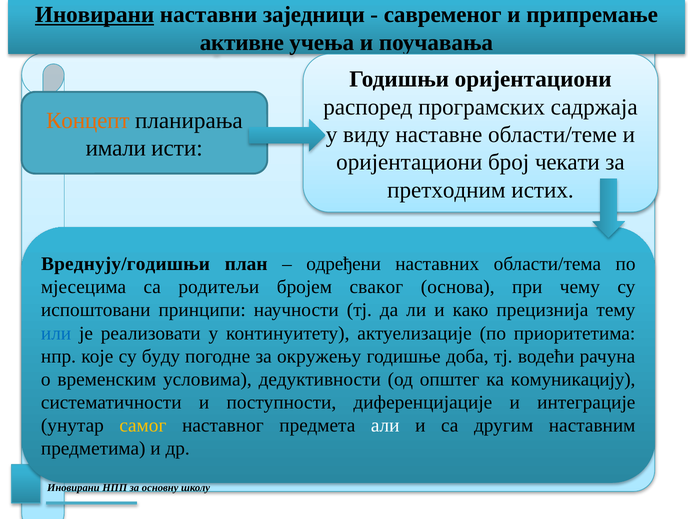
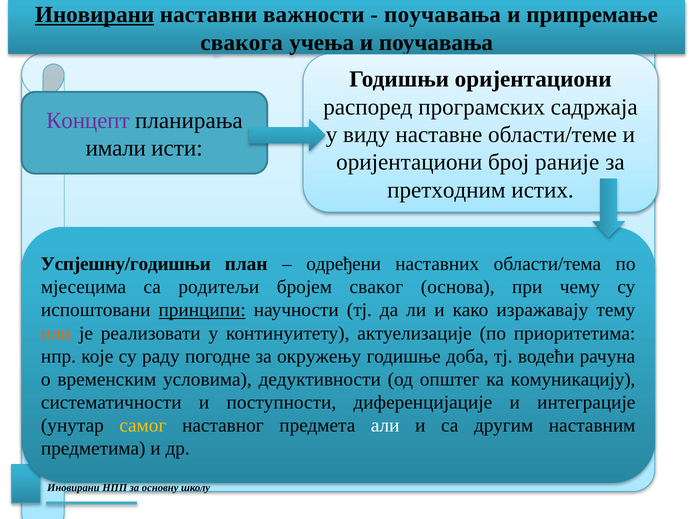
заједници: заједници -> важности (314, 15)
савременог: савременог -> поучавања (443, 15)
активне: активне -> свакога (242, 43)
Концепт colour: orange -> purple (88, 121)
чекати: чекати -> раније (567, 163)
Вреднују/годишњи: Вреднују/годишњи -> Успјешну/годишњи (126, 264)
принципи underline: none -> present (202, 311)
прецизнија: прецизнија -> изражавају (542, 311)
или colour: blue -> orange (56, 334)
буду: буду -> раду (161, 357)
